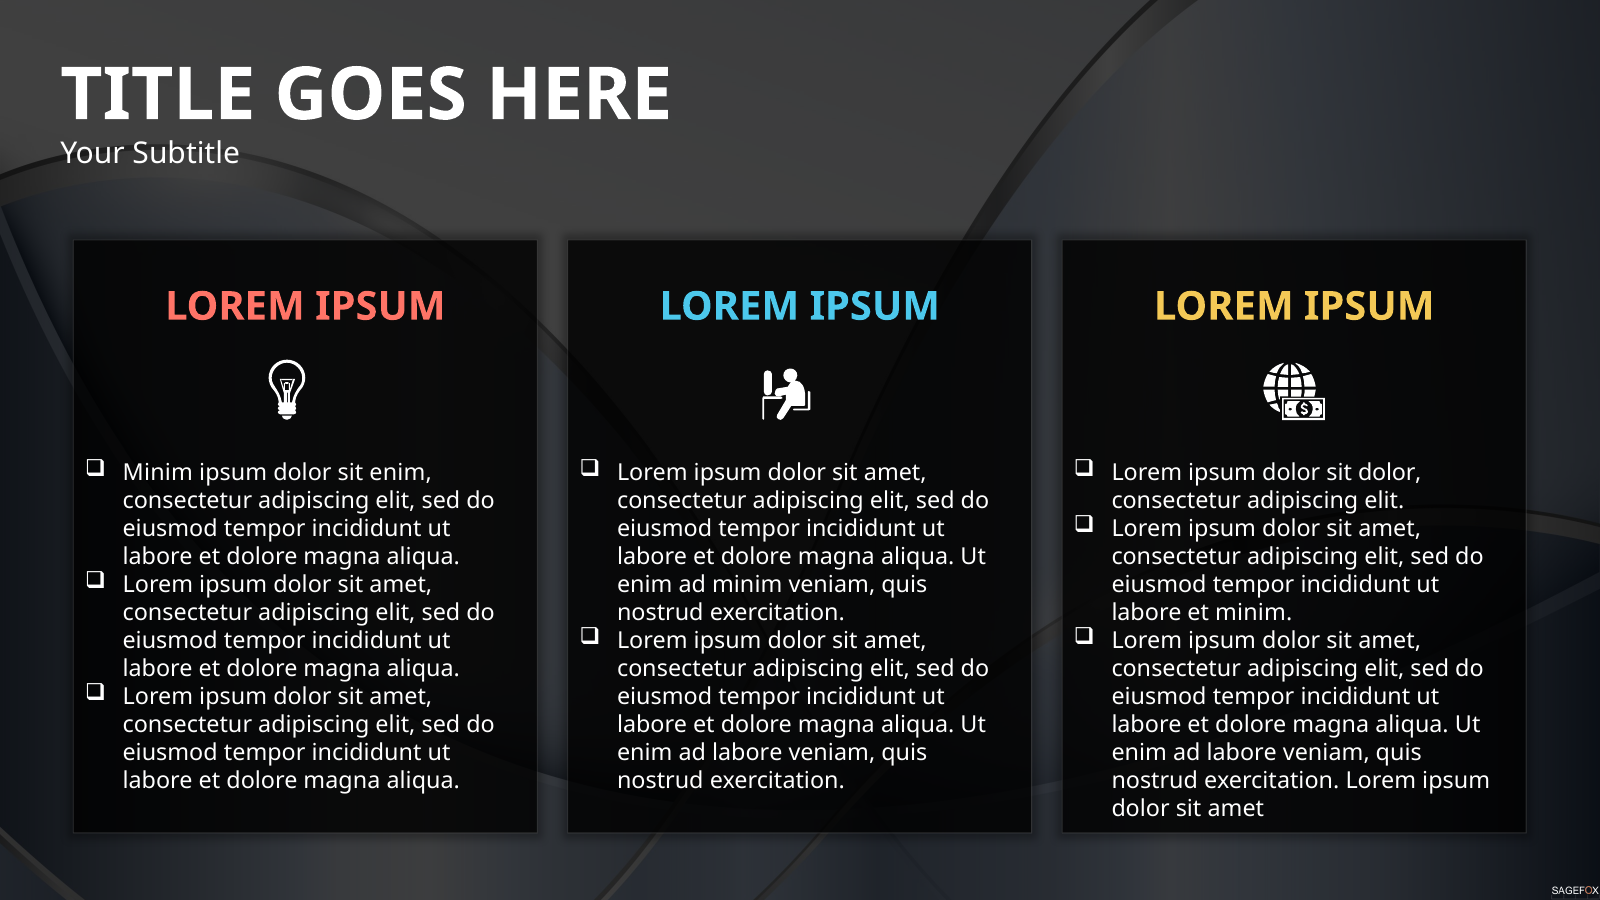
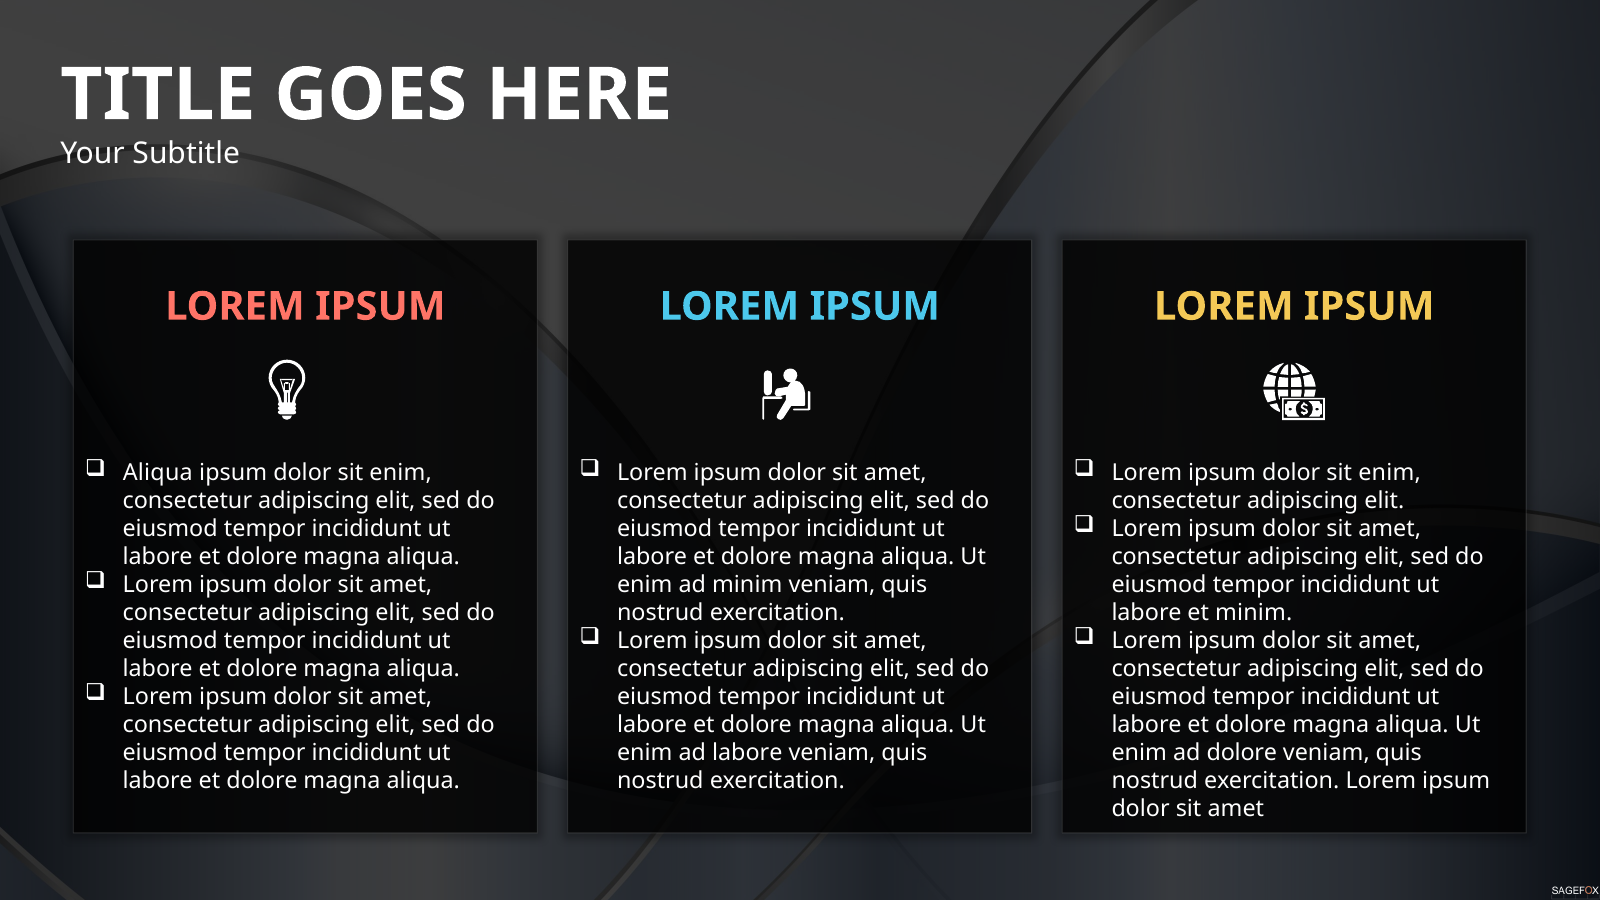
Minim: Minim -> Aliqua (158, 473)
dolor: dolor -> enim (1390, 473)
labore: labore -> dolore (1242, 753)
